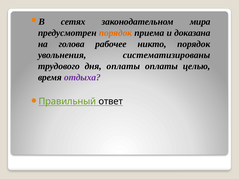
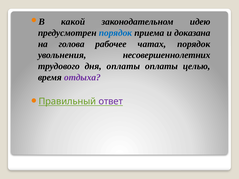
сетях: сетях -> какой (73, 22)
мира: мира -> идею (200, 22)
порядок colour: orange -> blue (115, 33)
никто: никто -> чатах (152, 44)
систематизированы: систематизированы -> несовершеннолетних (167, 55)
ответ colour: black -> purple (111, 101)
